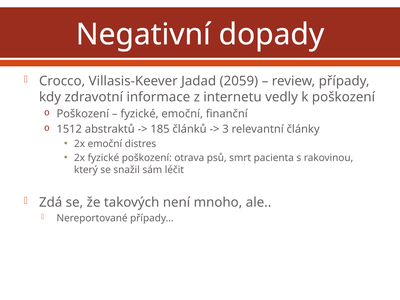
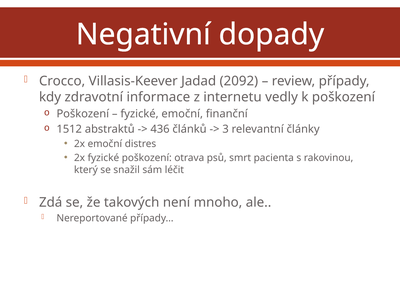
2059: 2059 -> 2092 (239, 81)
185: 185 -> 436 (160, 129)
